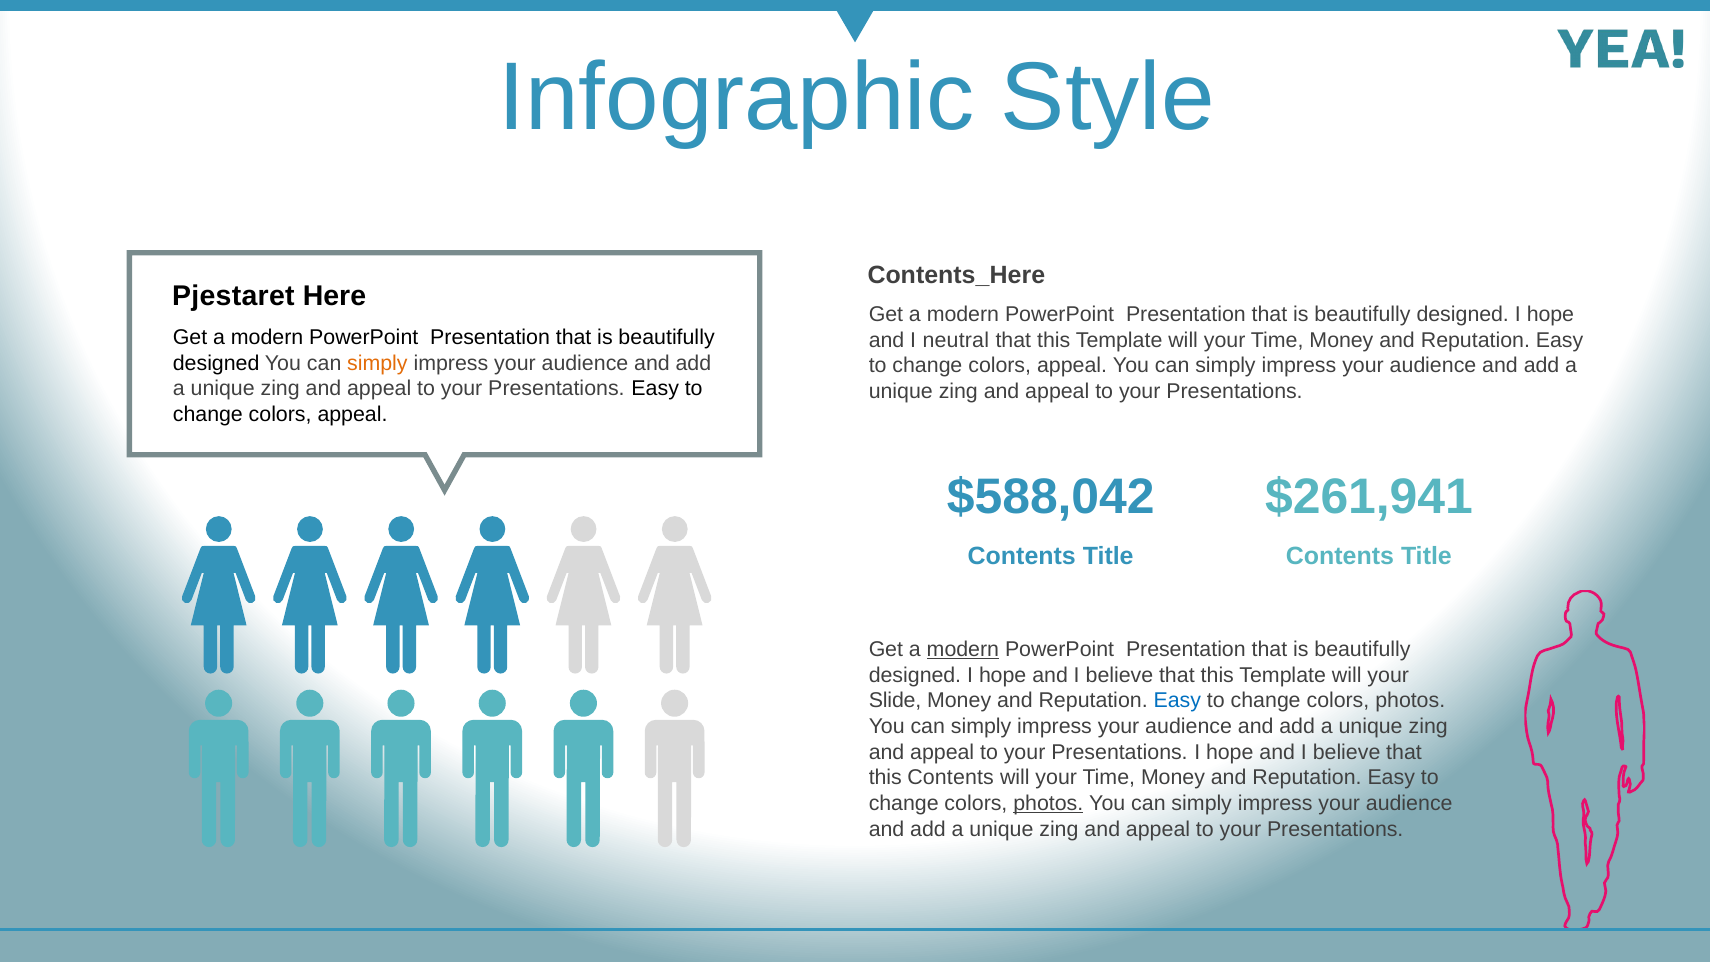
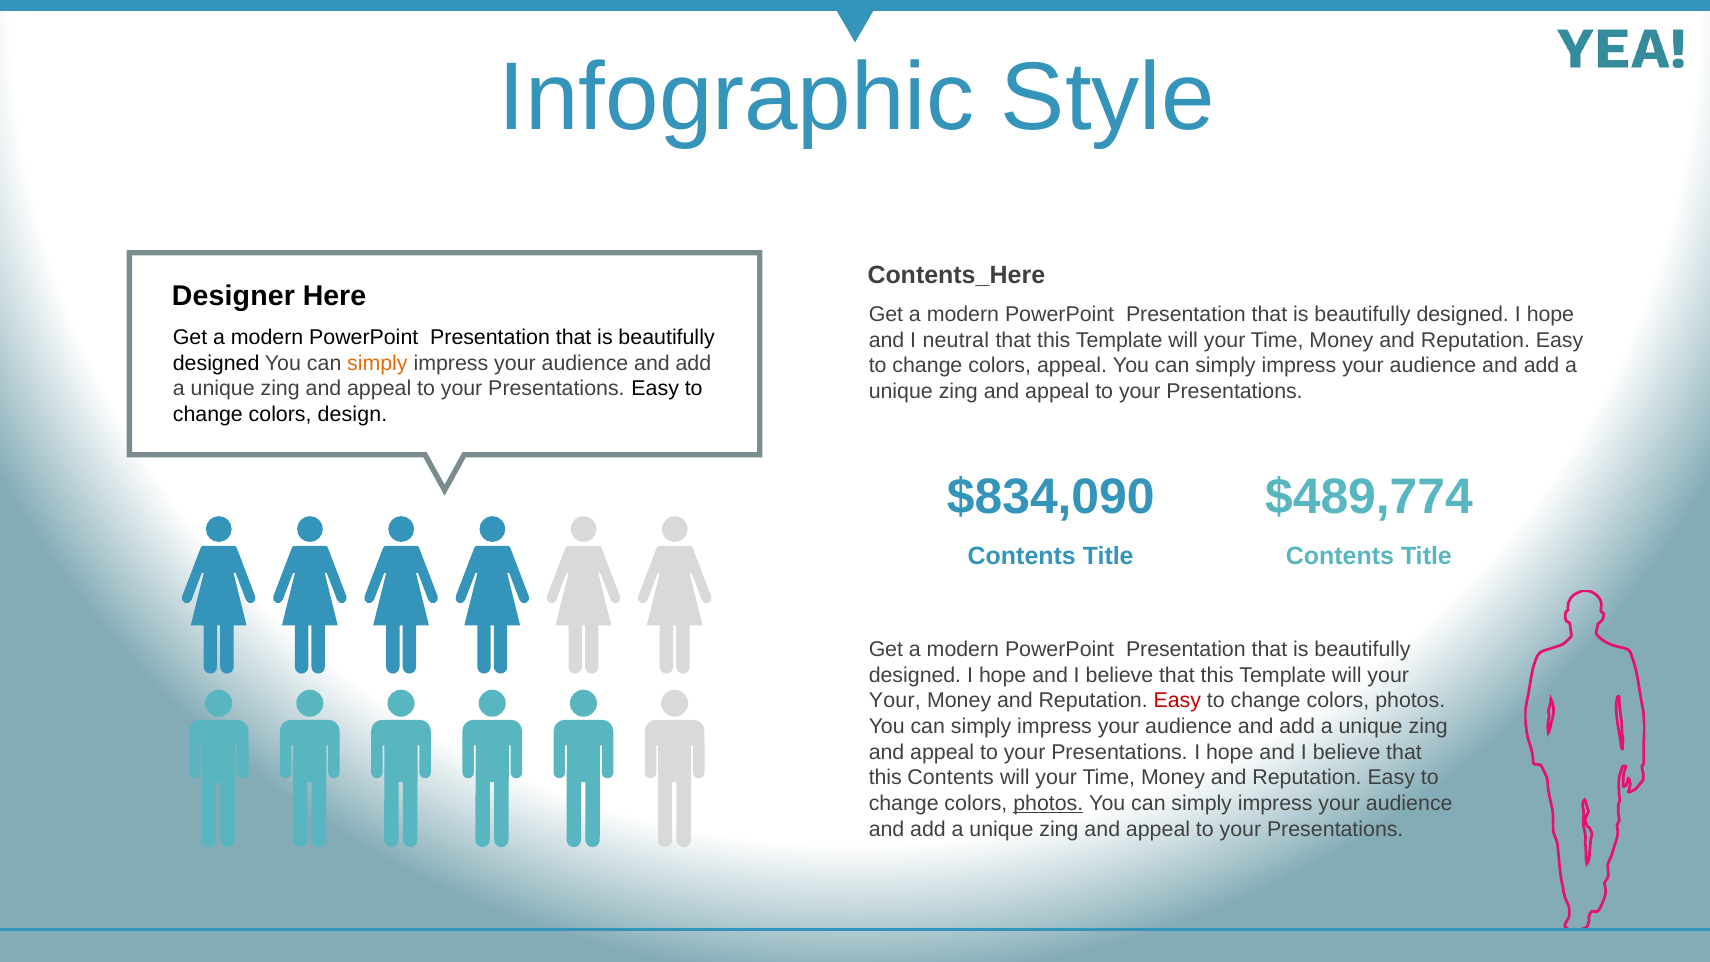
Pjestaret: Pjestaret -> Designer (233, 296)
appeal: appeal -> design (352, 414)
$588,042: $588,042 -> $834,090 (1051, 497)
$261,941: $261,941 -> $489,774 (1369, 497)
modern underline: present -> none (963, 649)
Slide: Slide -> Your (895, 701)
Easy colour: blue -> red (1177, 701)
